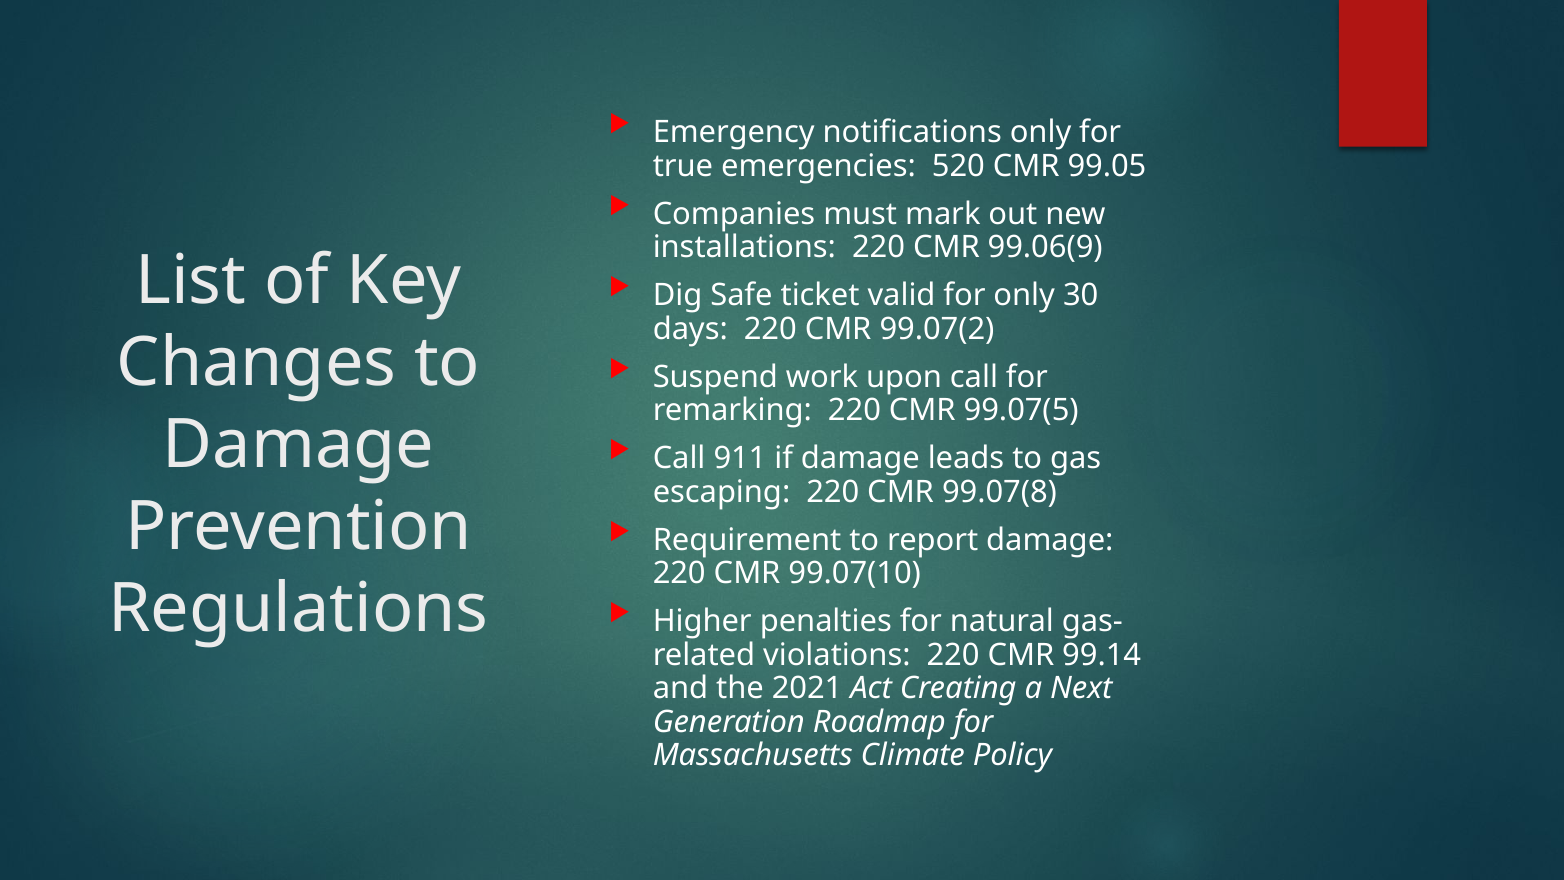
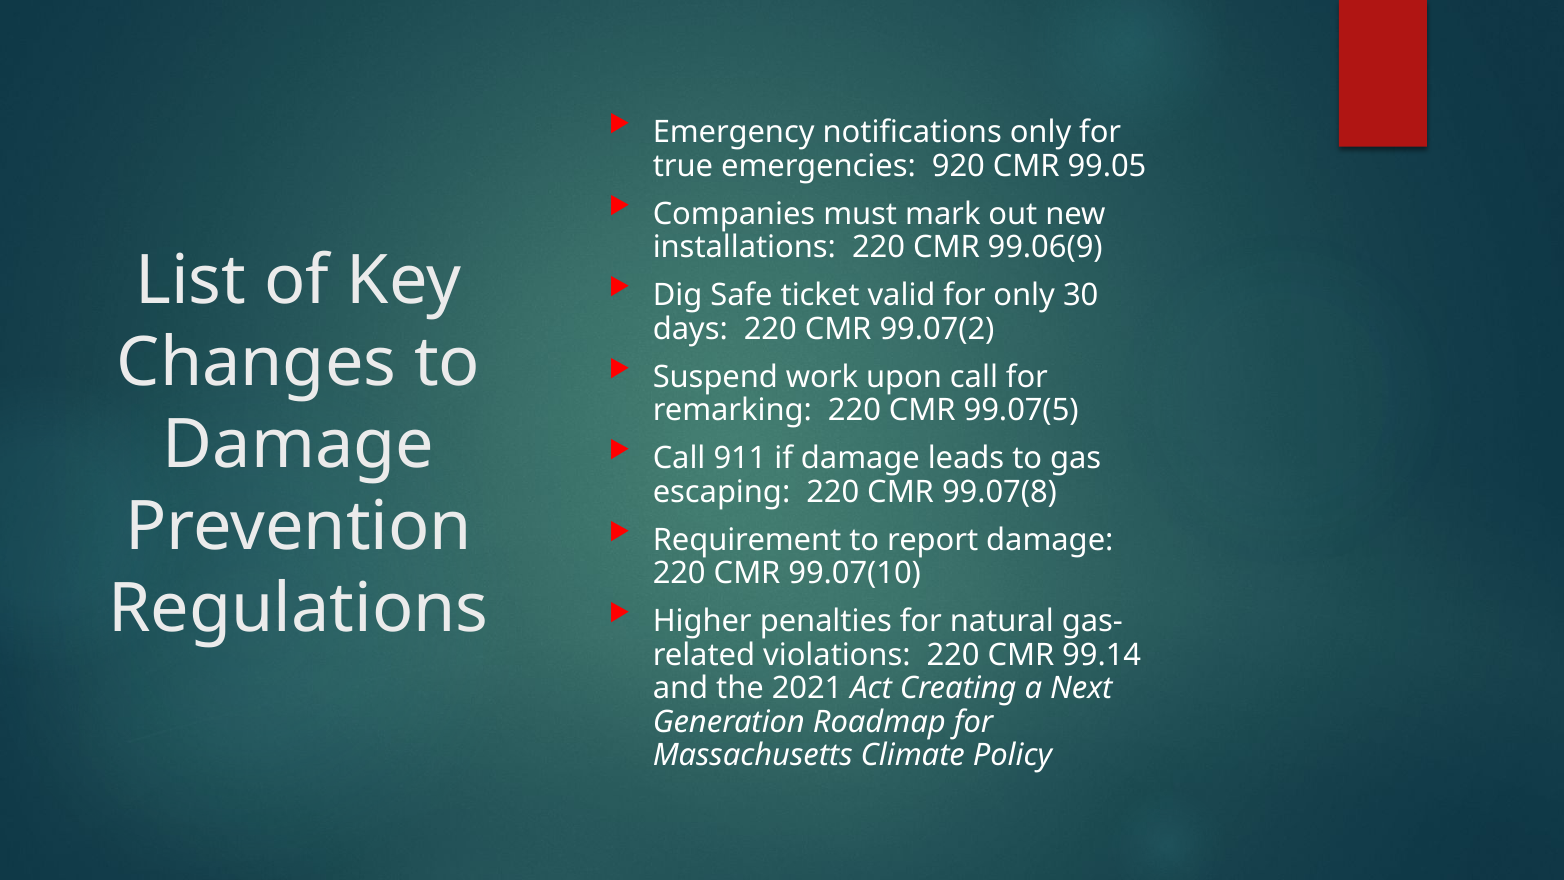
520: 520 -> 920 (958, 166)
